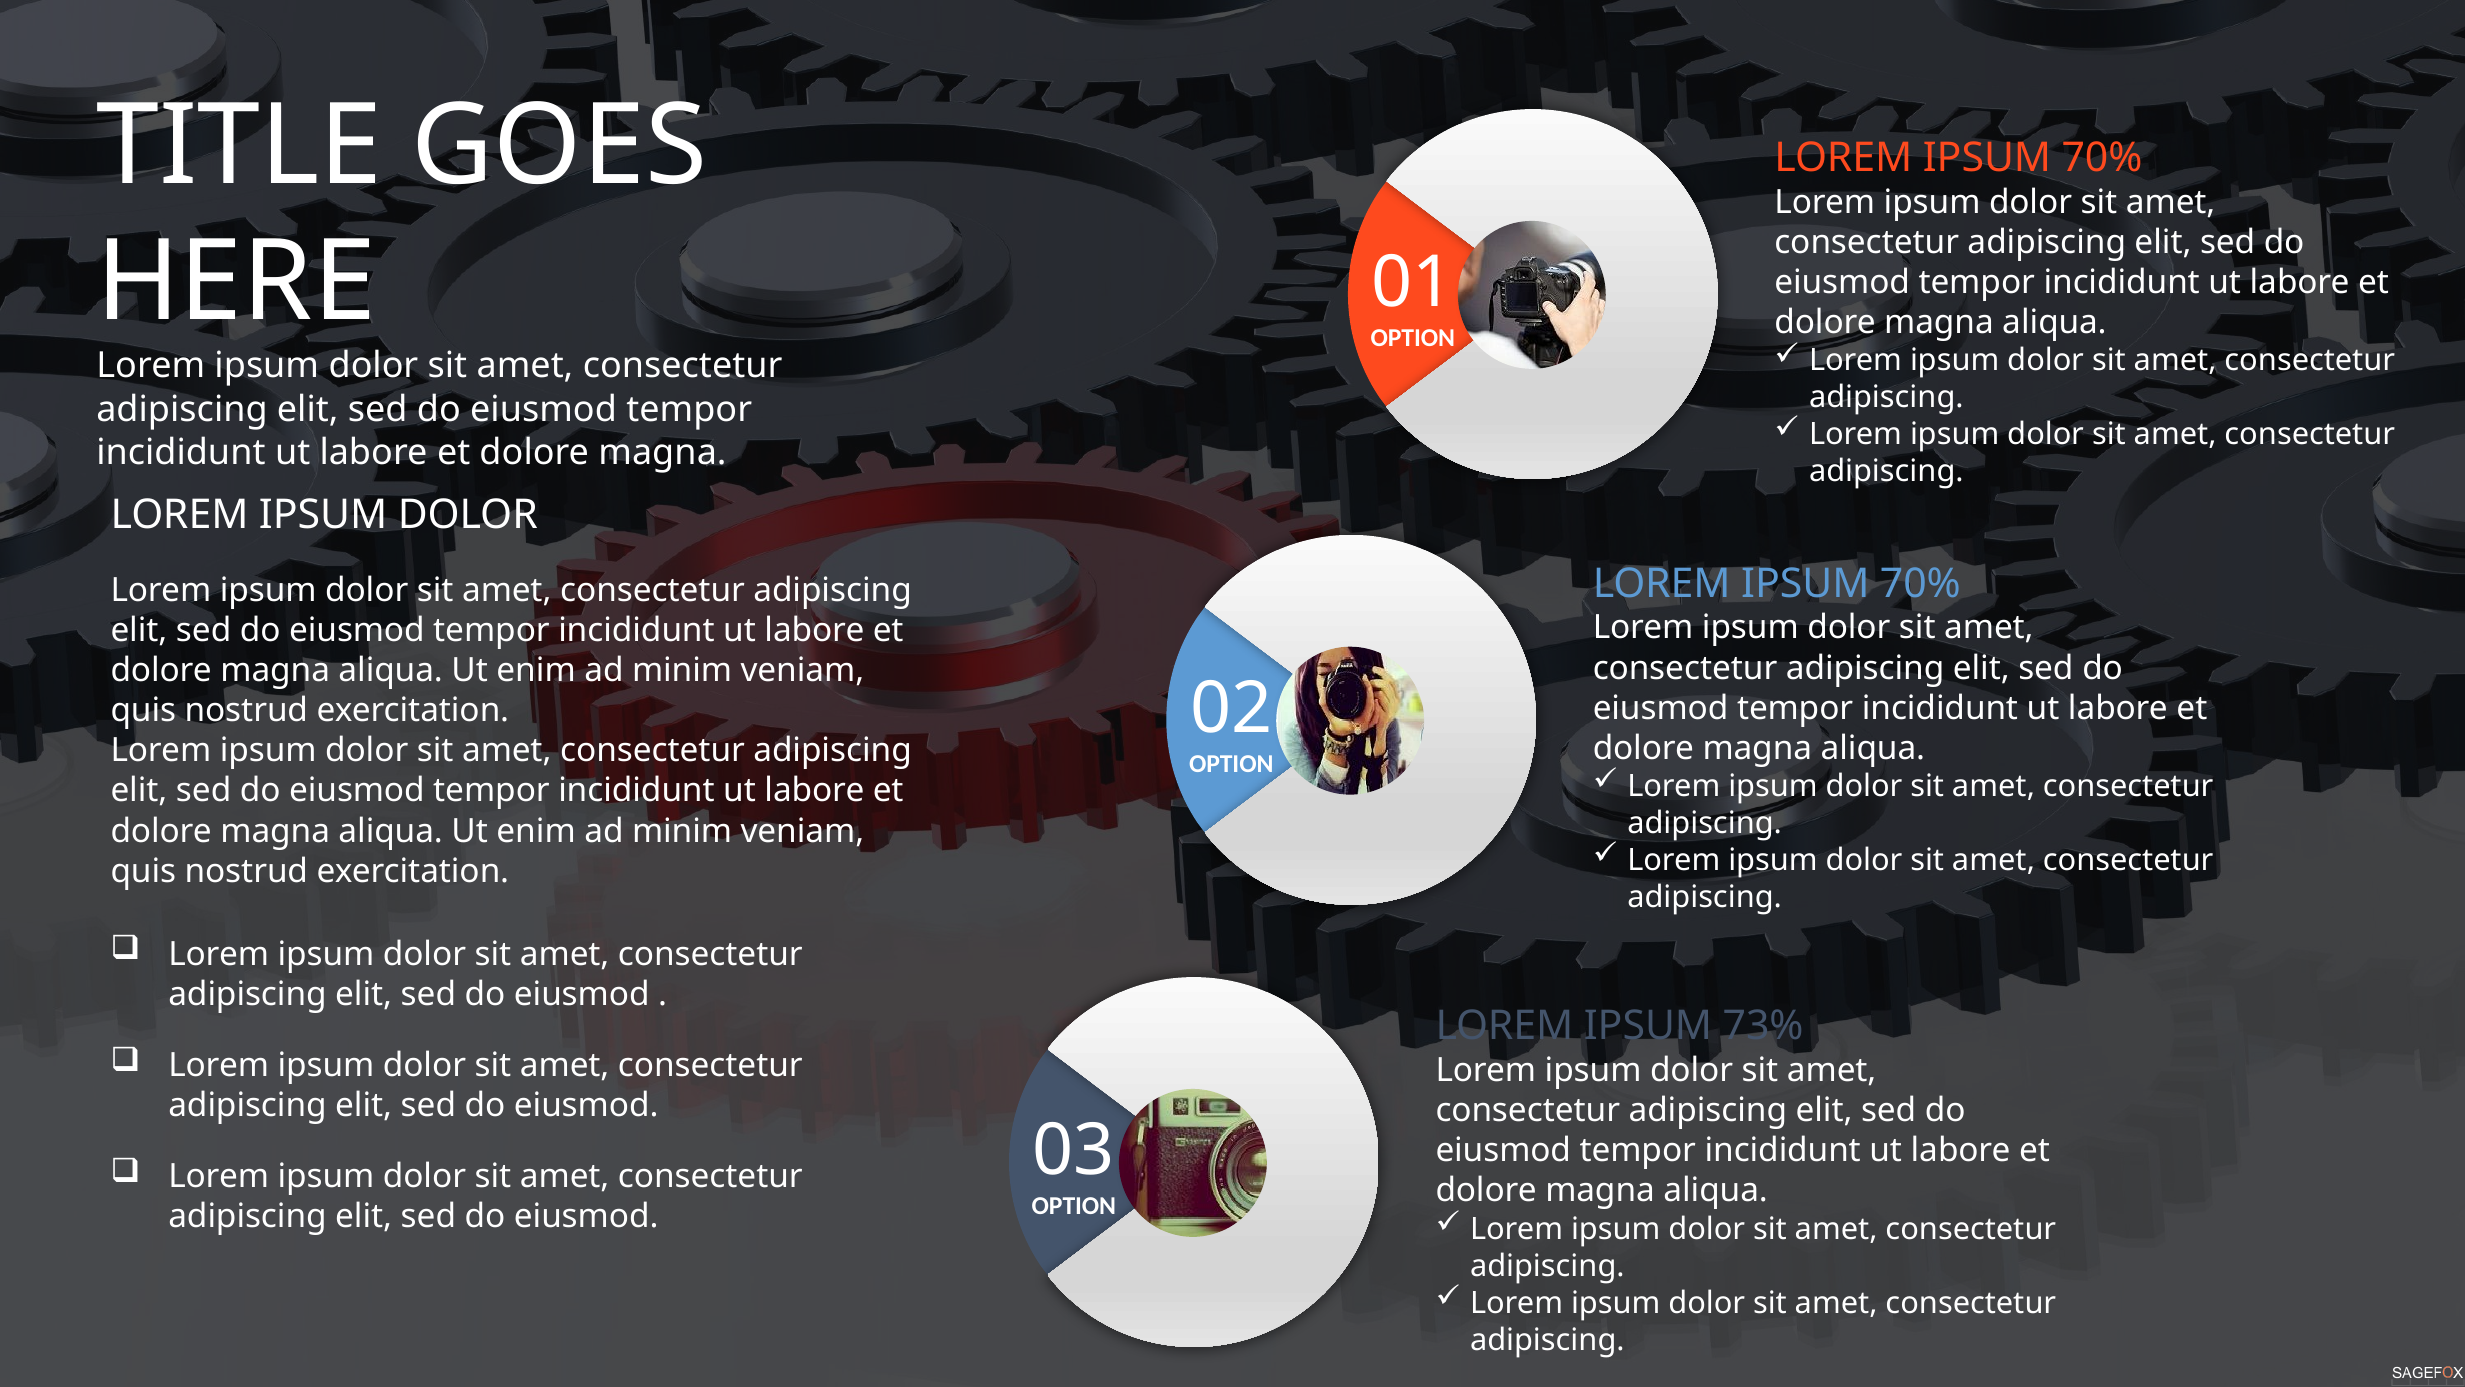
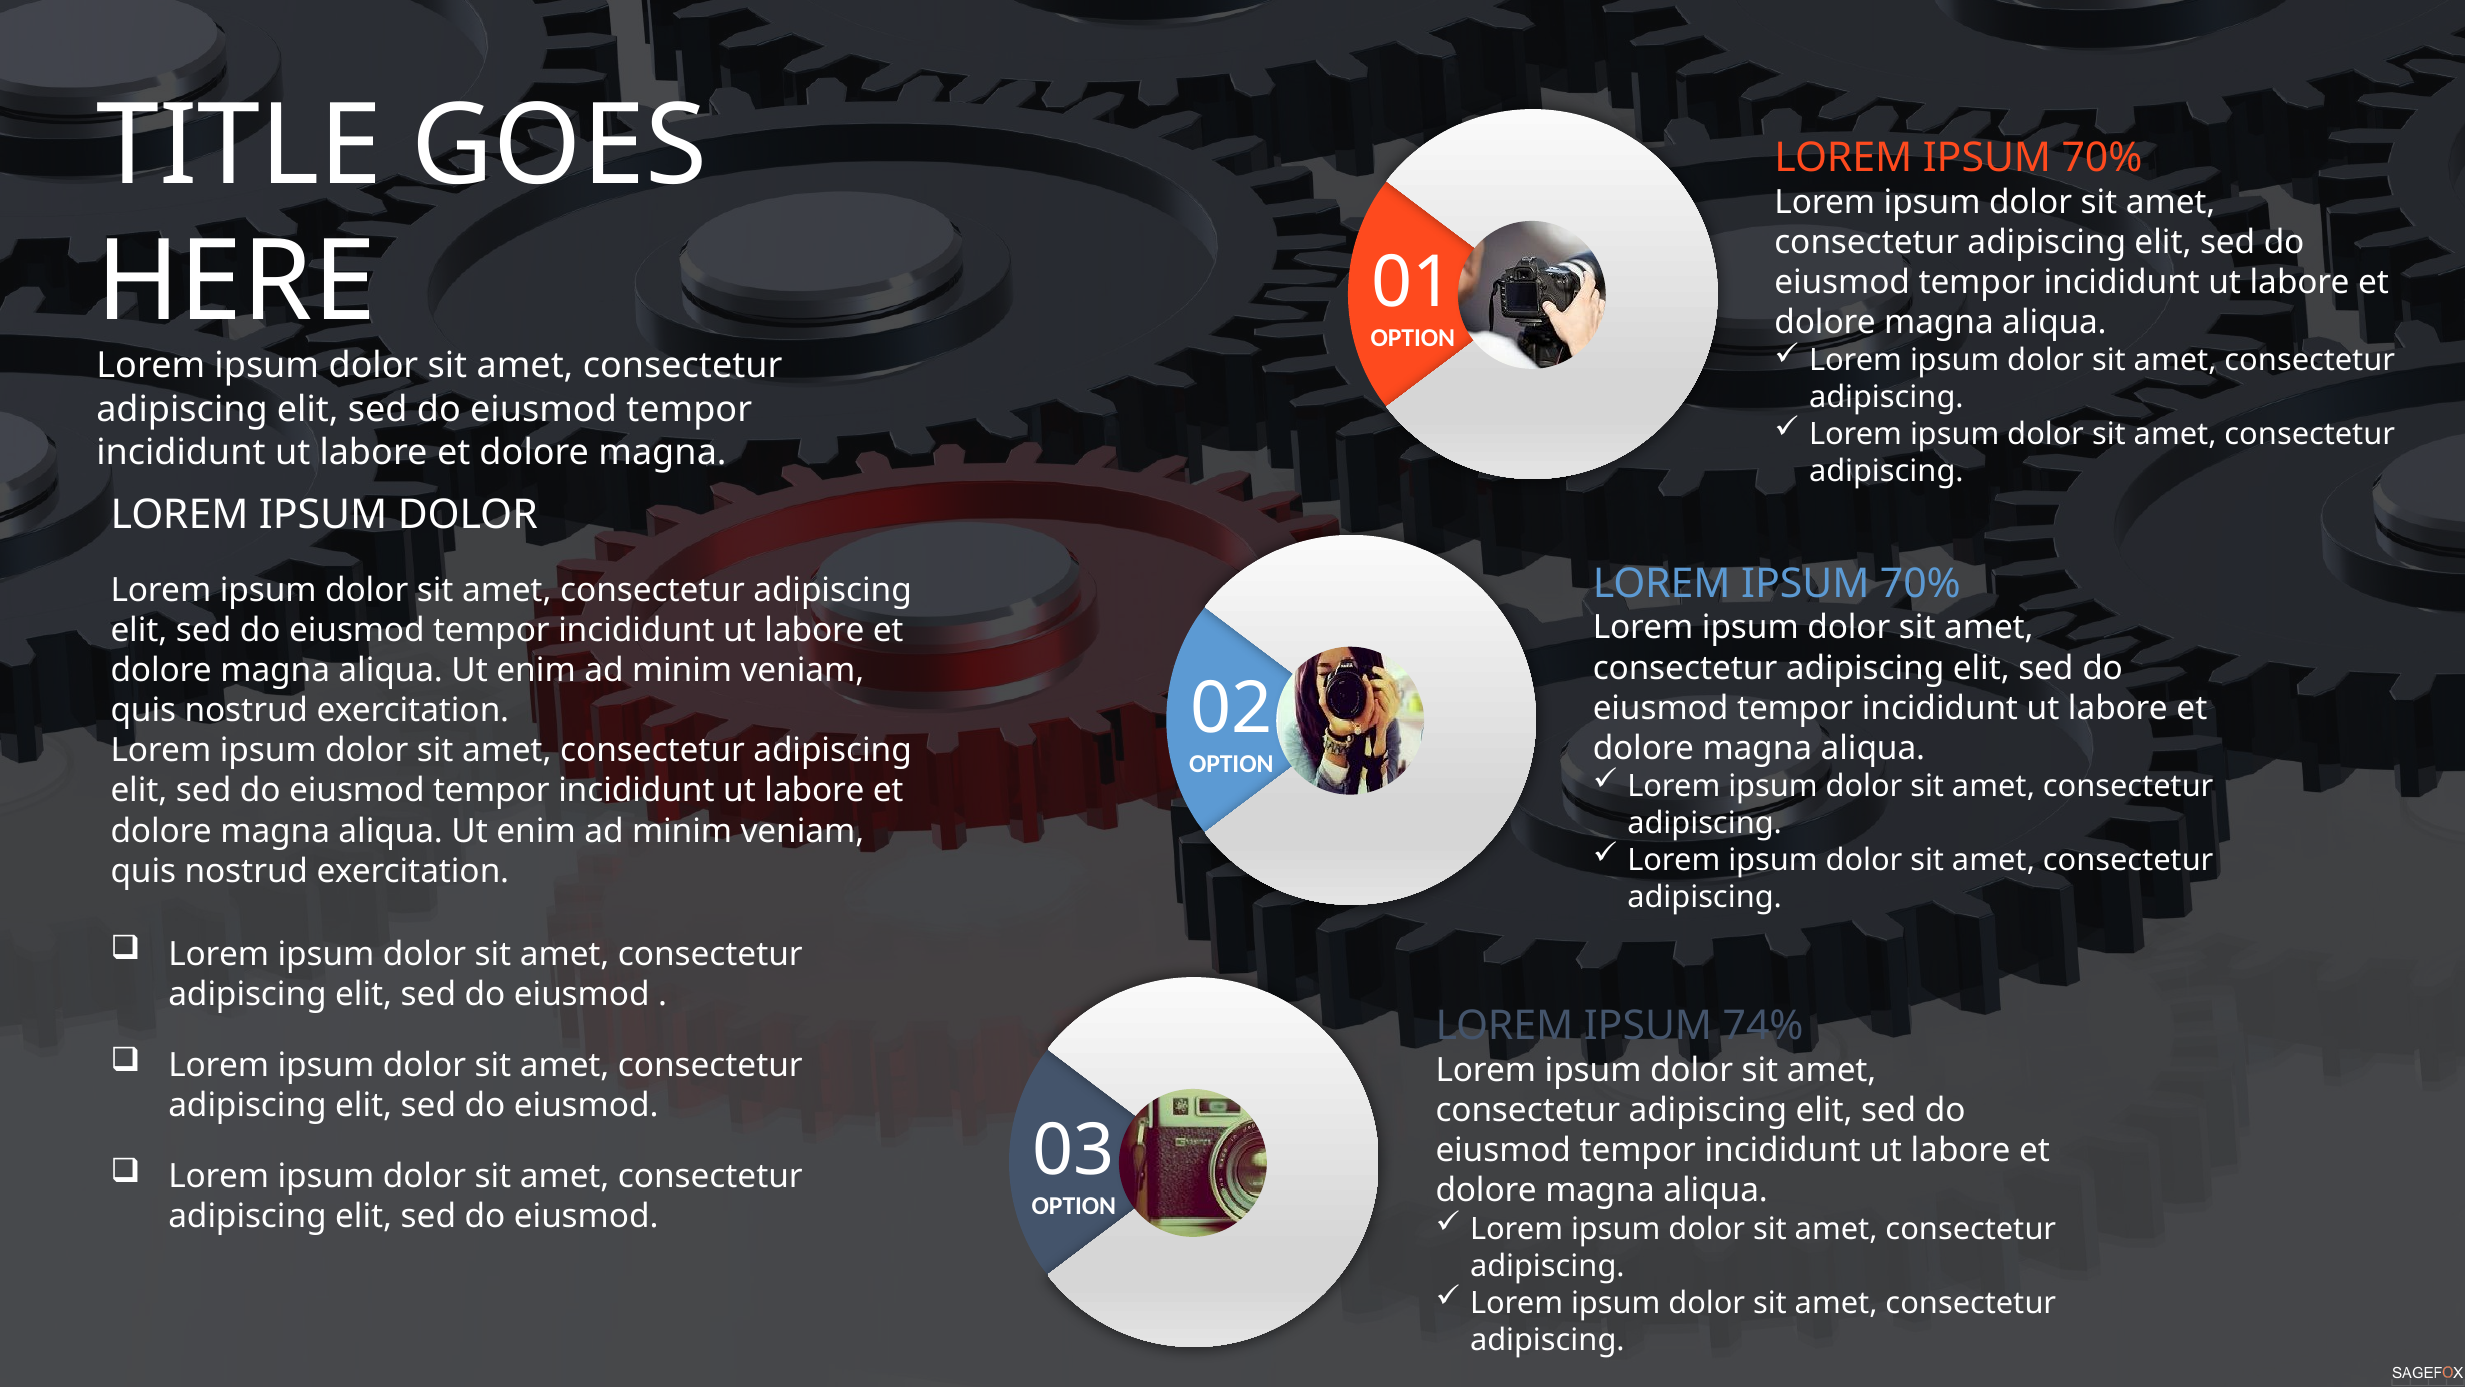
73%: 73% -> 74% (1763, 1026)
